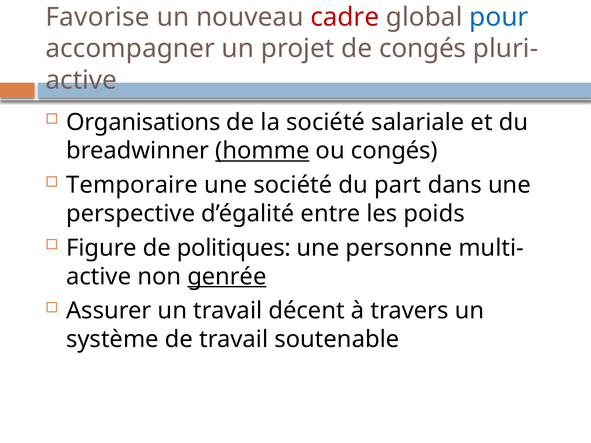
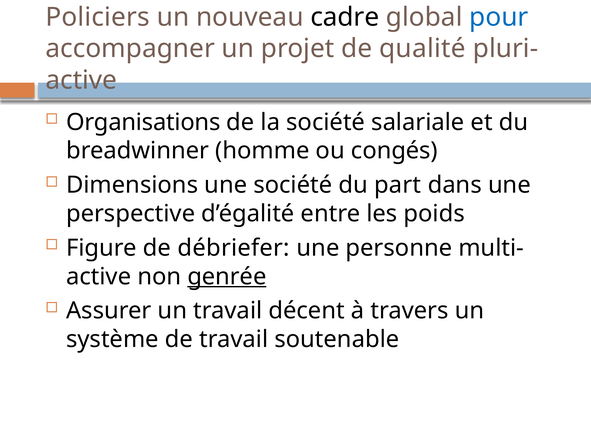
Favorise: Favorise -> Policiers (98, 17)
cadre colour: red -> black (345, 17)
de congés: congés -> qualité (422, 49)
homme underline: present -> none (262, 151)
Temporaire: Temporaire -> Dimensions (132, 185)
politiques: politiques -> débriefer (234, 248)
